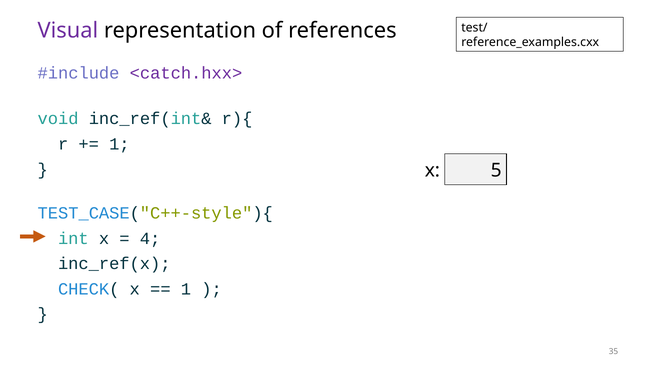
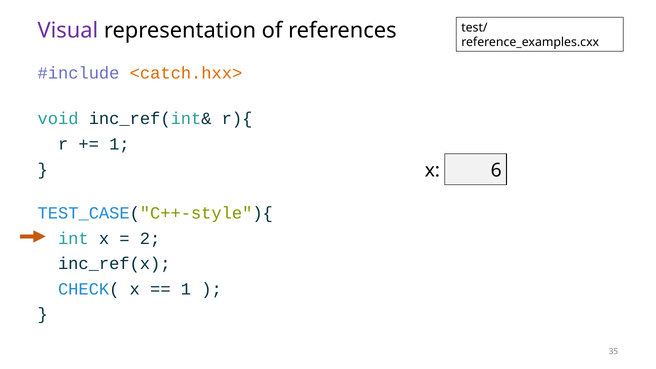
<catch.hxx> colour: purple -> orange (186, 73)
5: 5 -> 6 (496, 170)
4: 4 -> 2 (150, 238)
